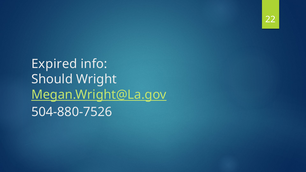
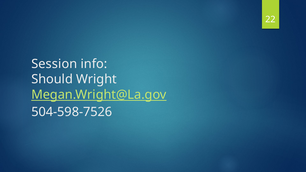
Expired: Expired -> Session (54, 64)
504-880-7526: 504-880-7526 -> 504-598-7526 (72, 112)
